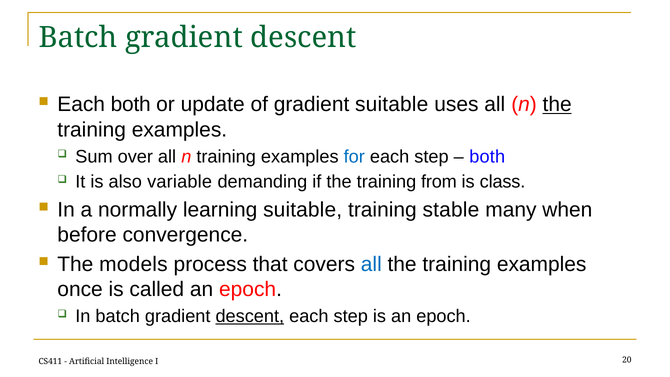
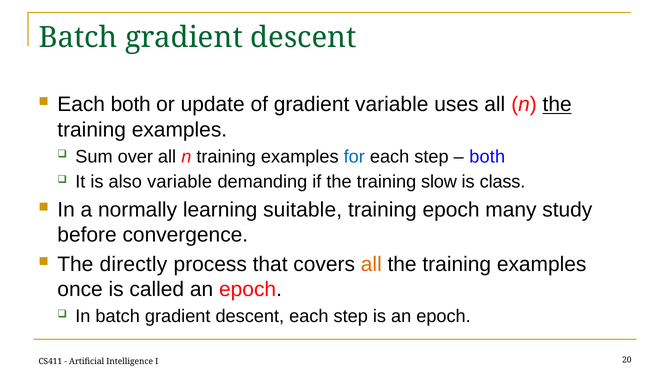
gradient suitable: suitable -> variable (392, 104)
from: from -> slow (439, 182)
training stable: stable -> epoch (451, 210)
when: when -> study (567, 210)
models: models -> directly (133, 264)
all colour: blue -> orange (371, 264)
descent underline: present -> none (250, 316)
